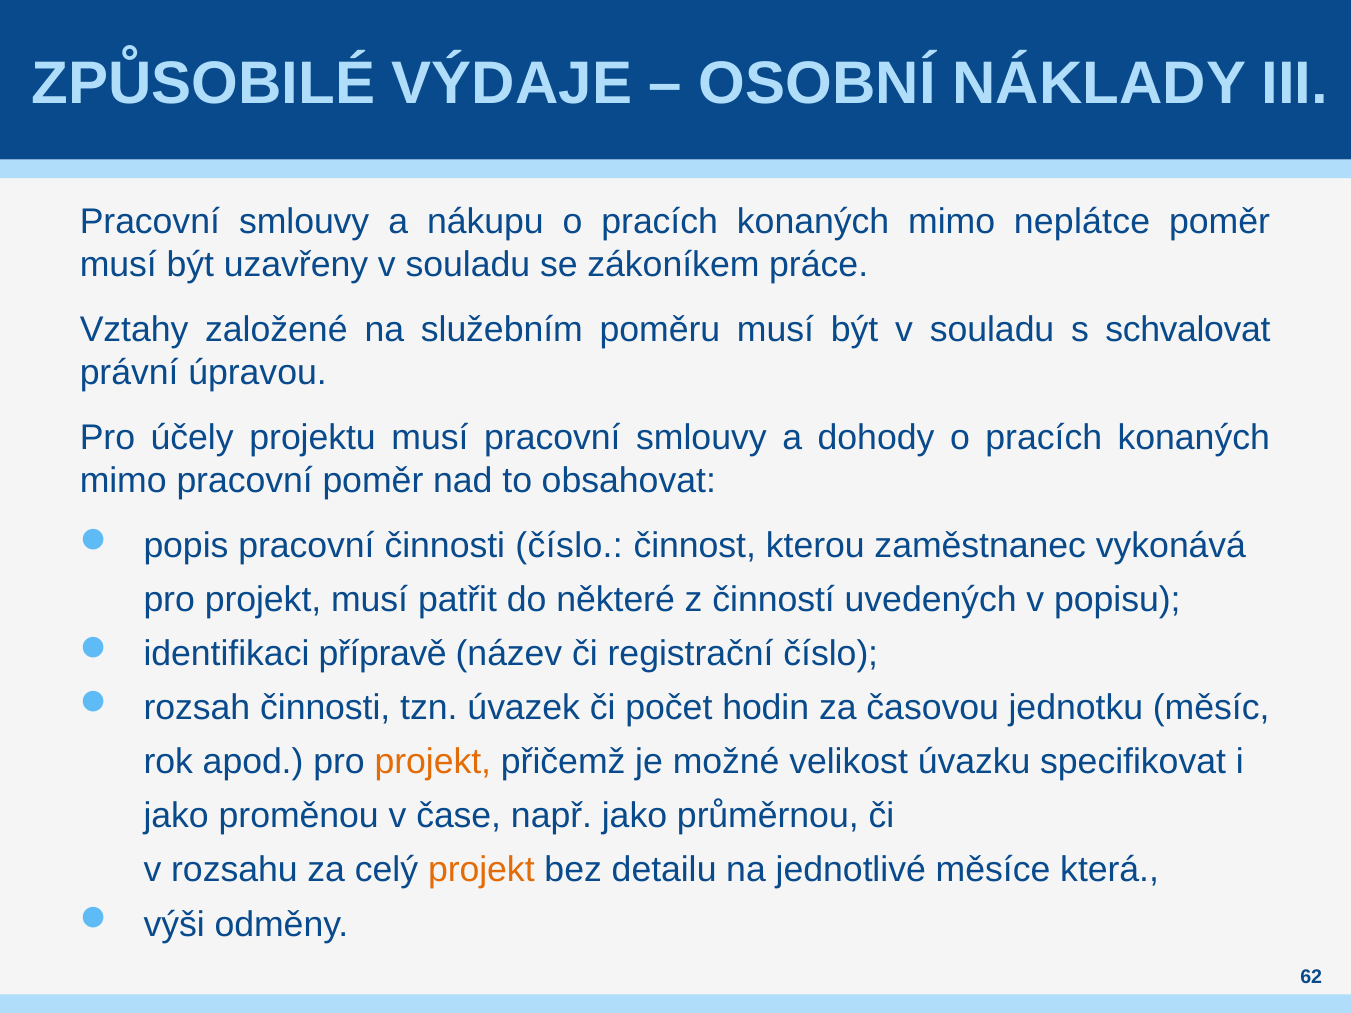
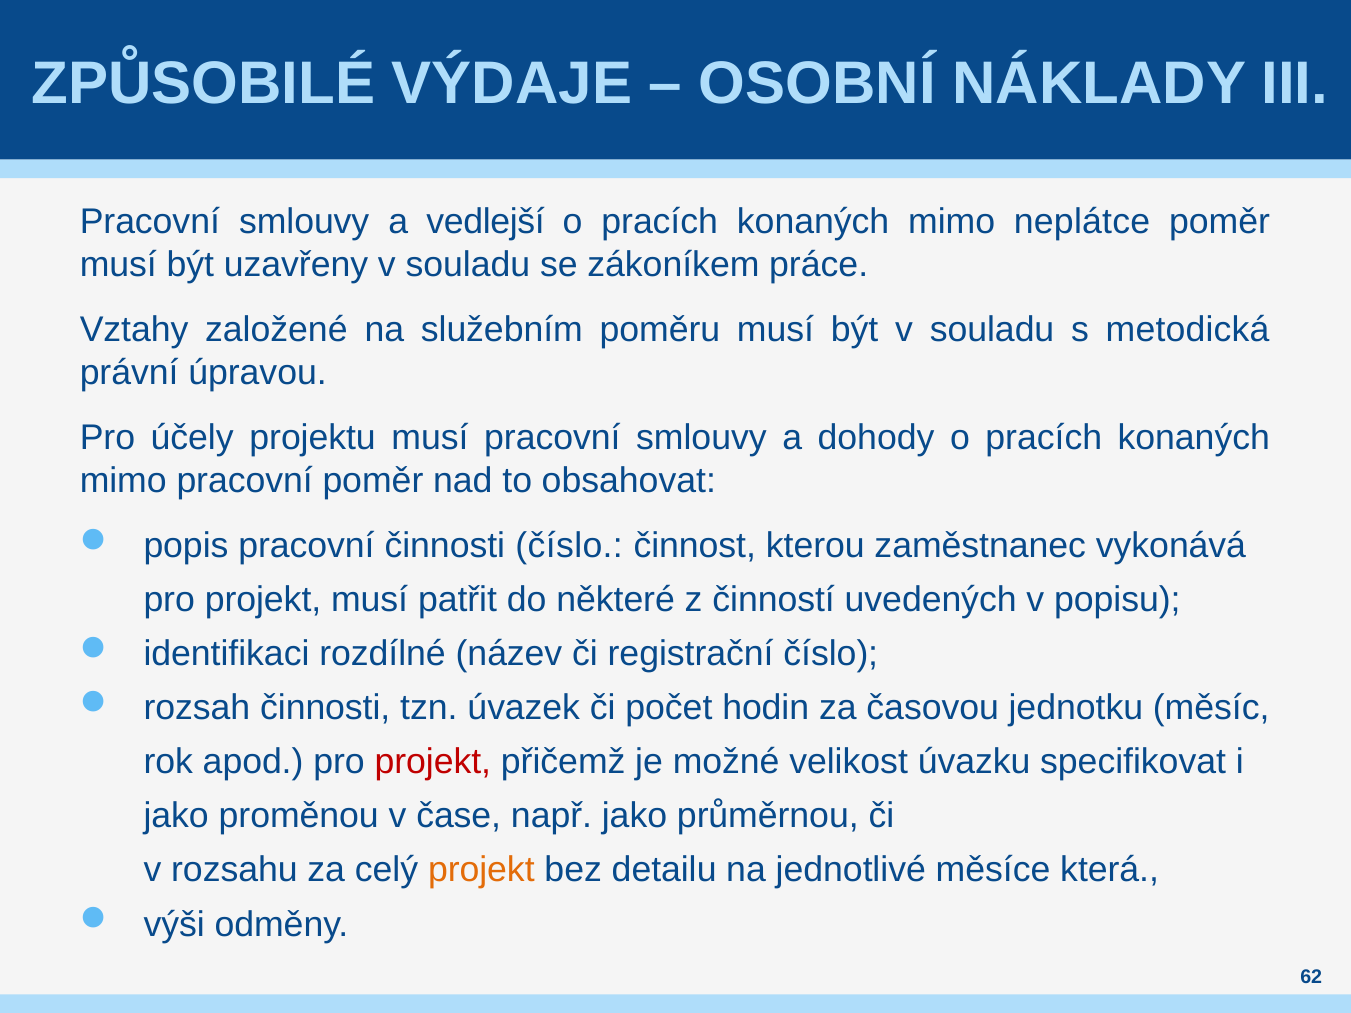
nákupu: nákupu -> vedlejší (486, 222)
schvalovat: schvalovat -> metodická (1188, 330)
přípravě: přípravě -> rozdílné (383, 654)
projekt colour: orange -> red (433, 762)
